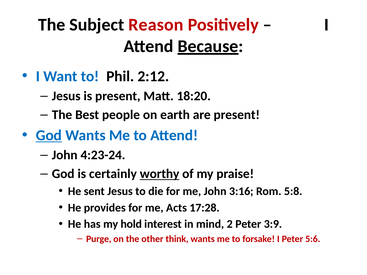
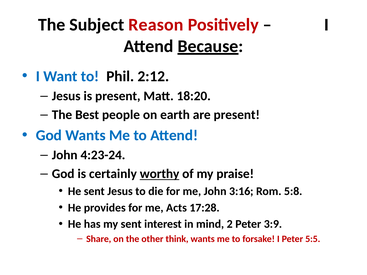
God underline: present -> none (49, 135)
my hold: hold -> sent (131, 224)
Purge: Purge -> Share (99, 239)
5:6: 5:6 -> 5:5 (313, 239)
